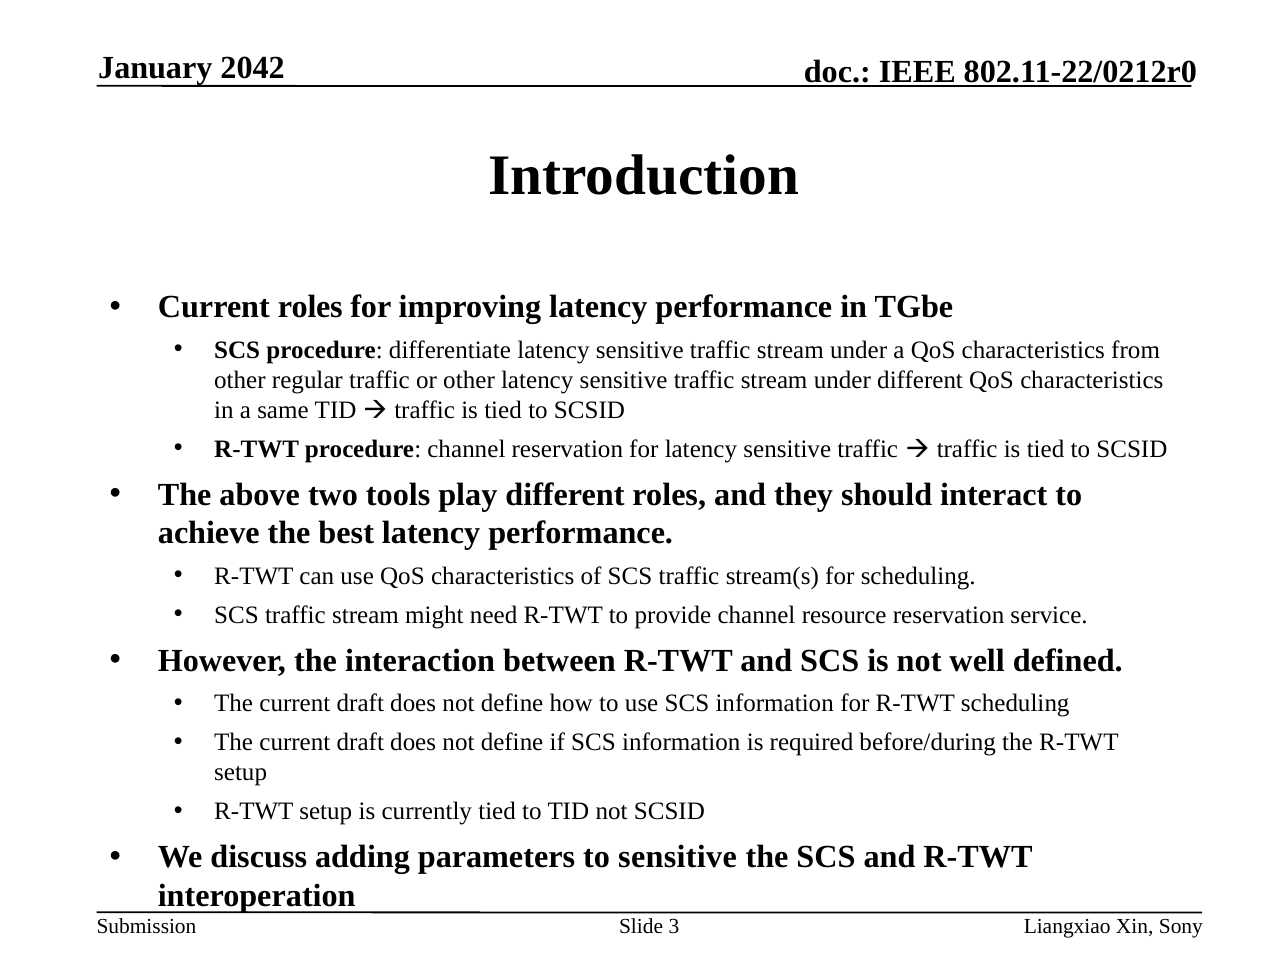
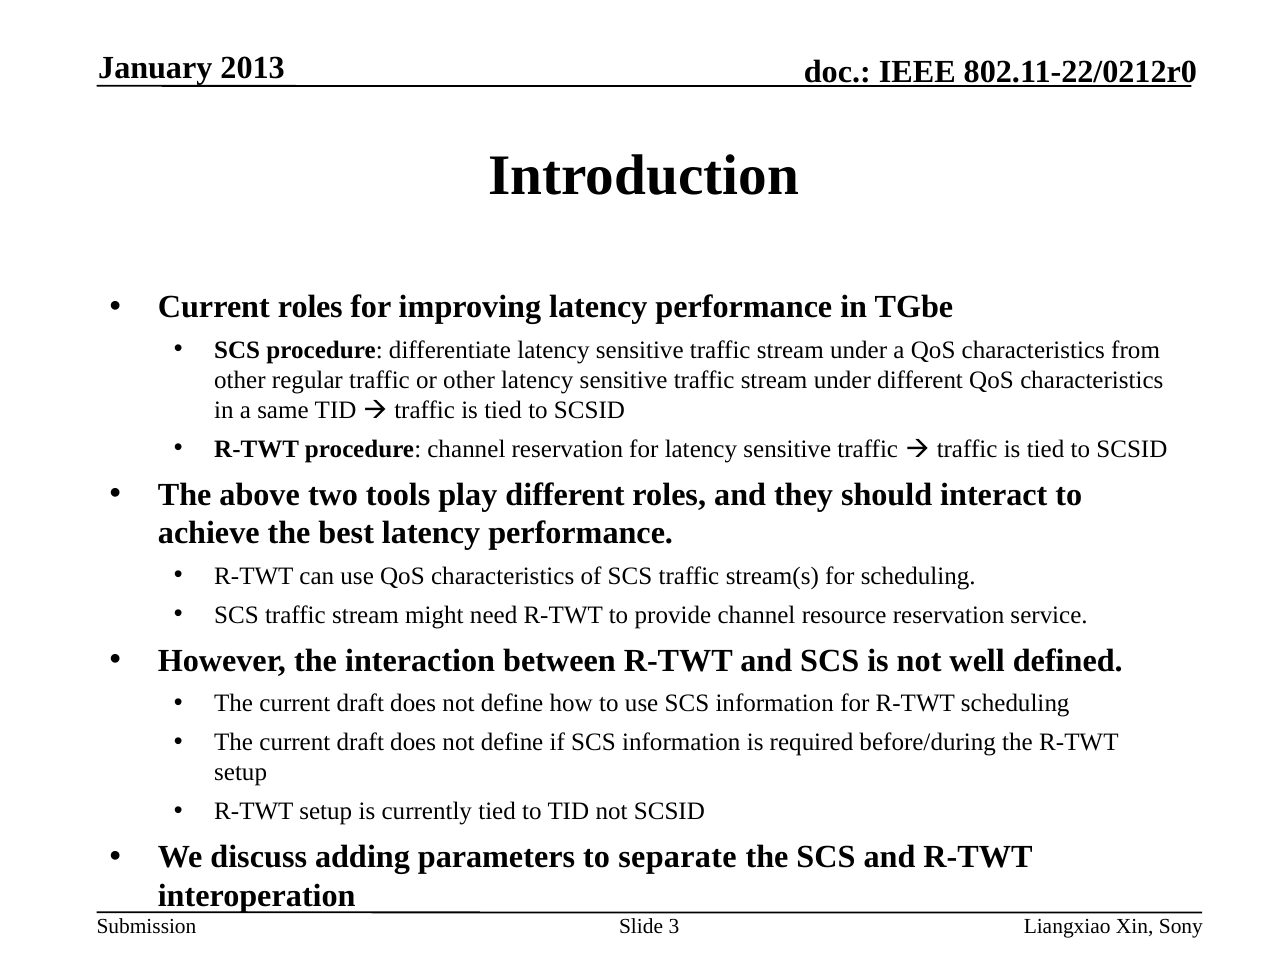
2042: 2042 -> 2013 (253, 68)
to sensitive: sensitive -> separate (678, 857)
